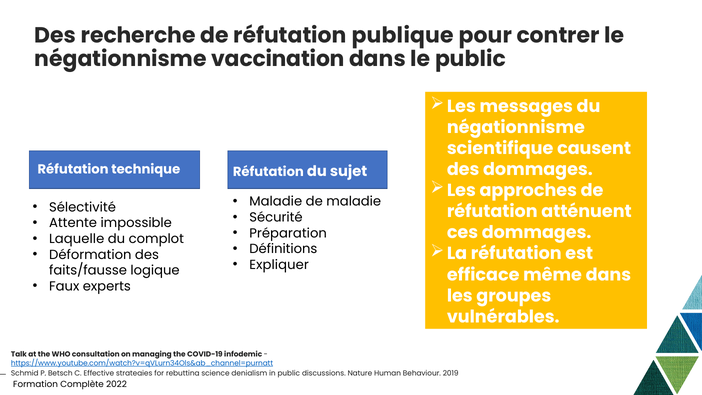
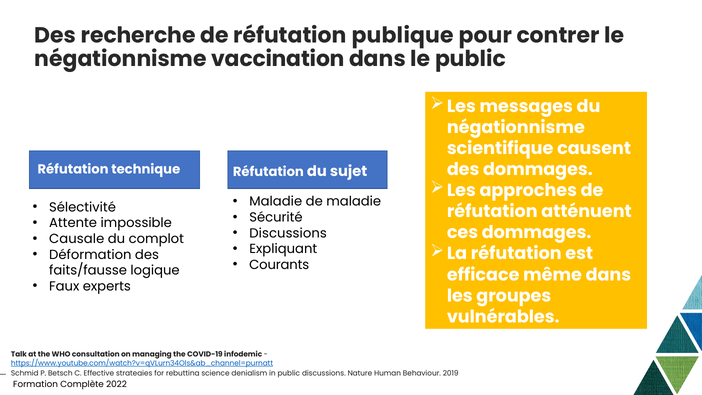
Préparation: Préparation -> Discussions (288, 233)
Laquelle: Laquelle -> Causale (77, 239)
Définitions: Définitions -> Expliquant (283, 249)
Expliquer: Expliquer -> Courants (279, 265)
